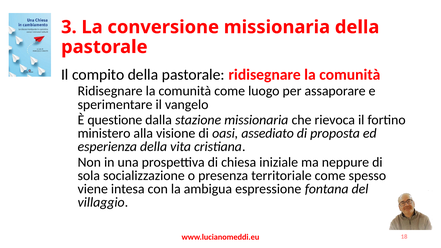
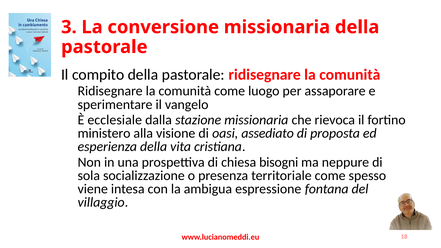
questione: questione -> ecclesiale (115, 120)
iniziale: iniziale -> bisogni (279, 162)
